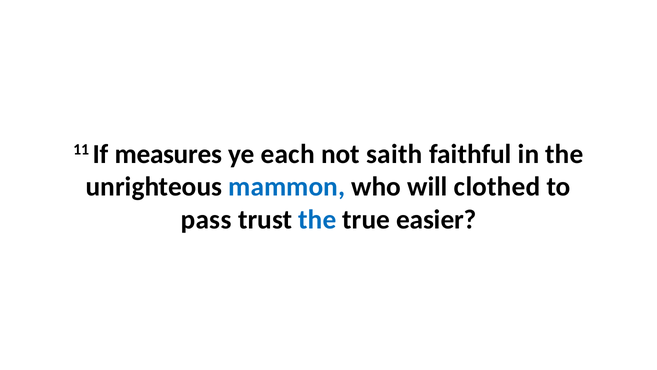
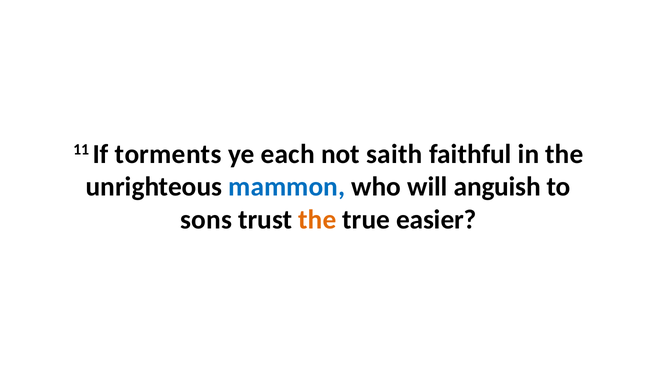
measures: measures -> torments (168, 154)
clothed: clothed -> anguish (497, 187)
pass: pass -> sons (206, 220)
the colour: blue -> orange (317, 220)
